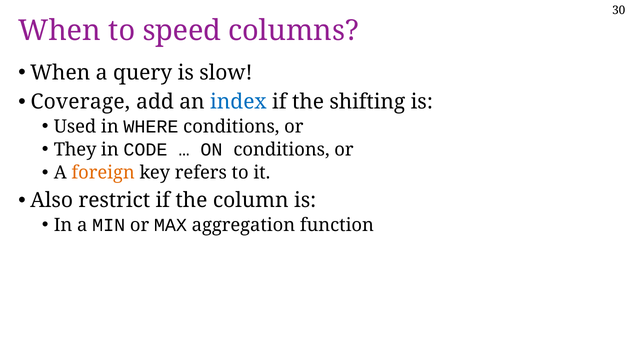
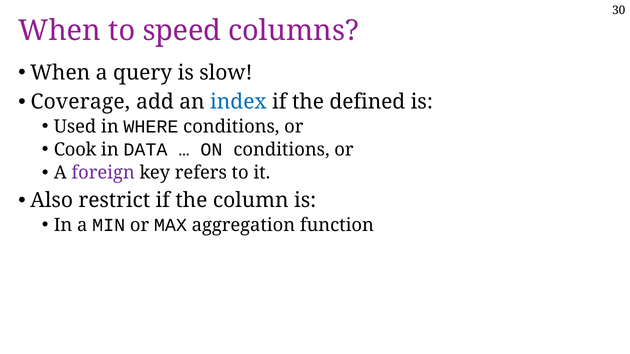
shifting: shifting -> defined (367, 102)
They: They -> Cook (75, 150)
CODE: CODE -> DATA (146, 150)
foreign colour: orange -> purple (103, 173)
